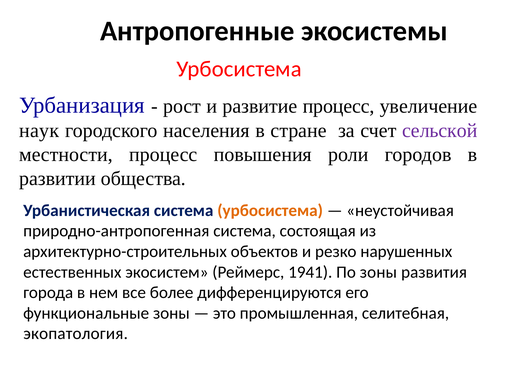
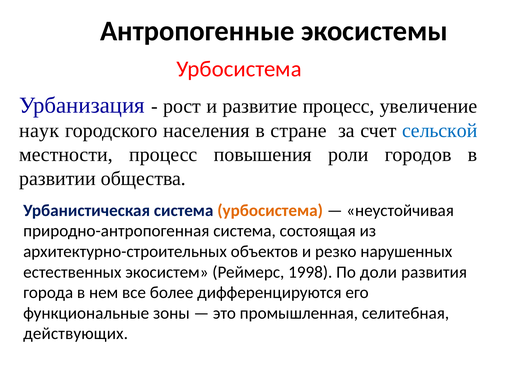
сельской colour: purple -> blue (440, 131)
1941: 1941 -> 1998 (310, 272)
По зоны: зоны -> доли (378, 272)
экопатология: экопатология -> действующих (76, 333)
